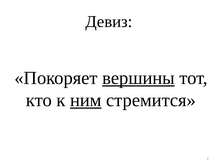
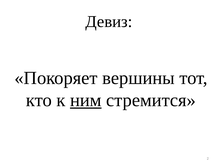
вершины underline: present -> none (138, 78)
